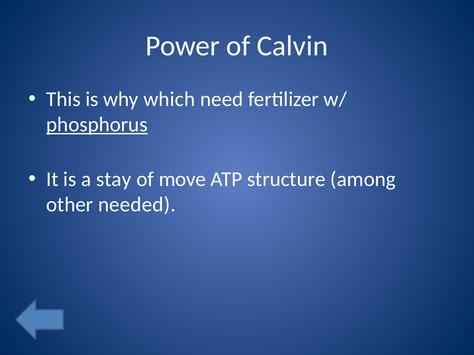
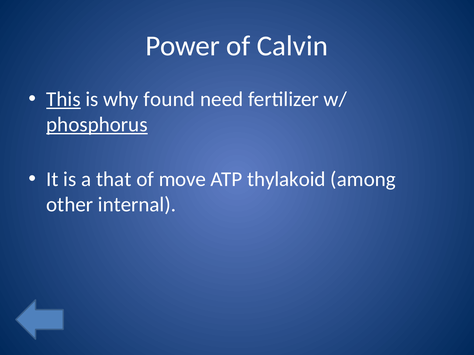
This underline: none -> present (63, 99)
which: which -> found (169, 99)
stay: stay -> that (114, 180)
structure: structure -> thylakoid (286, 180)
needed: needed -> internal (137, 205)
